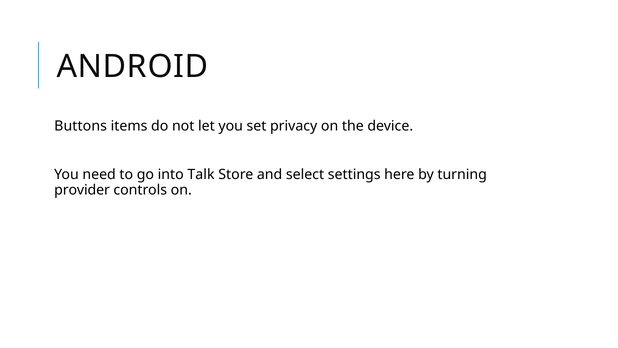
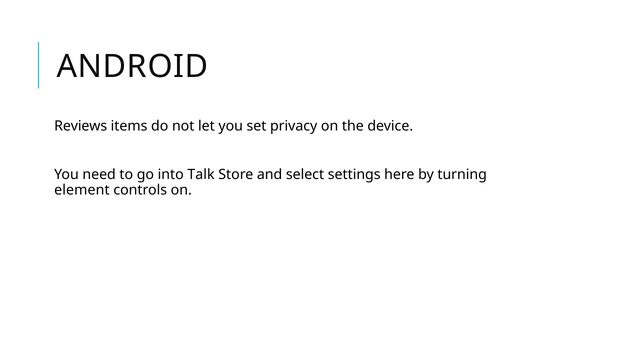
Buttons: Buttons -> Reviews (81, 126)
provider: provider -> element (82, 190)
